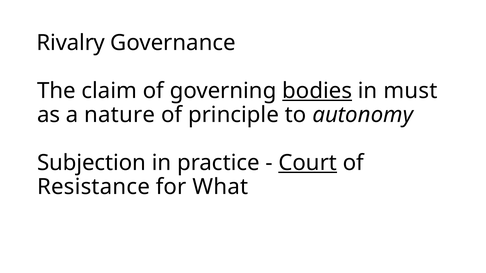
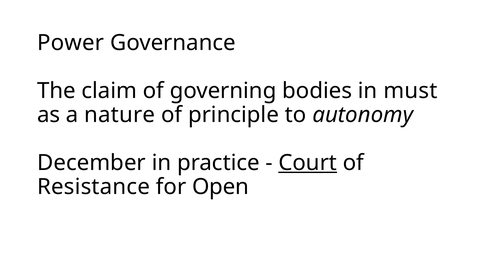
Rivalry: Rivalry -> Power (71, 43)
bodies underline: present -> none (317, 91)
Subjection: Subjection -> December (91, 163)
What: What -> Open (220, 187)
